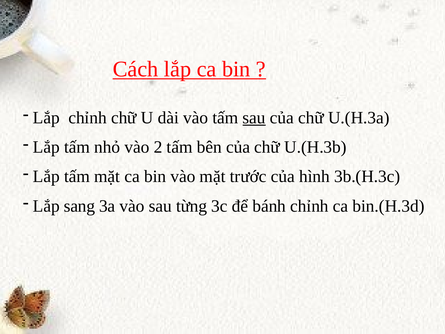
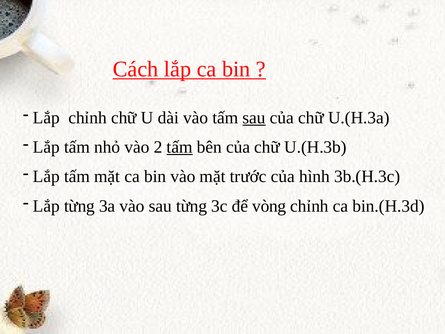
tấm underline: none -> present (180, 147)
Lắp sang: sang -> từng (79, 206)
bánh: bánh -> vòng (269, 206)
